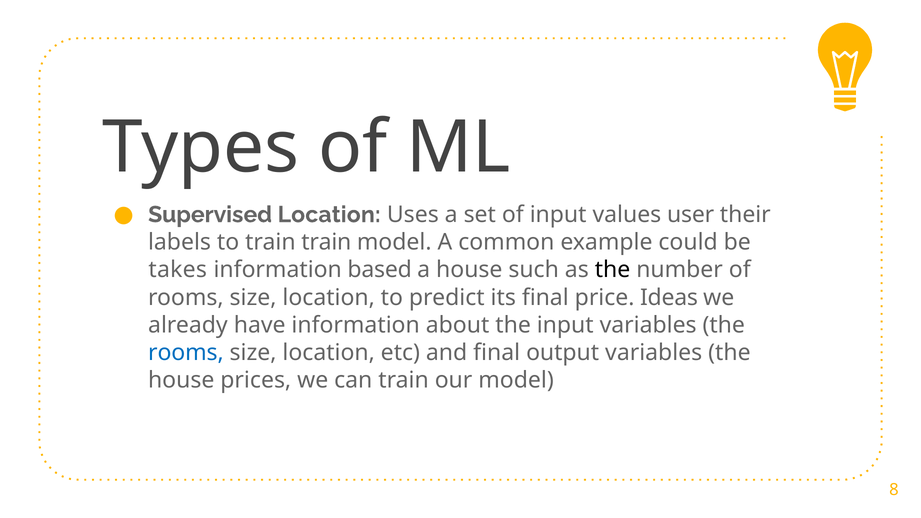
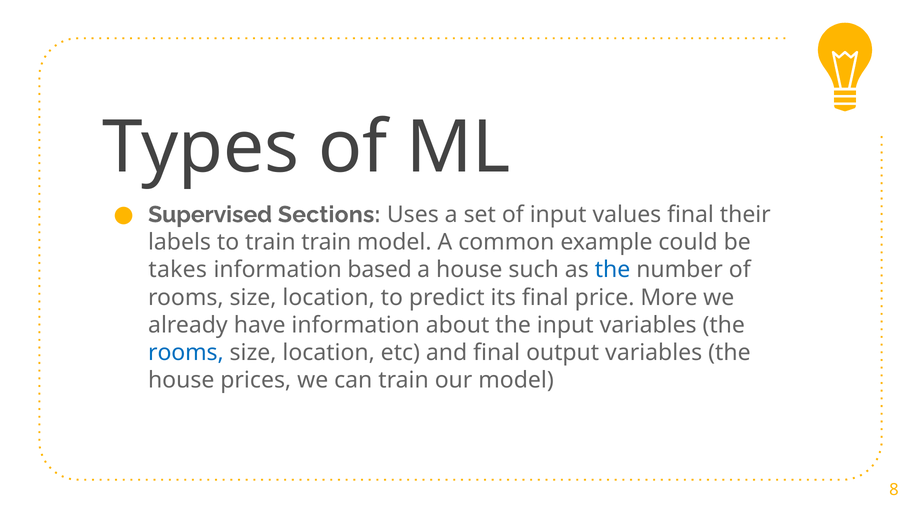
Supervised Location: Location -> Sections (329, 215)
values user: user -> final (691, 215)
the colour: black -> blue (613, 270)
Ideas: Ideas -> More (669, 297)
